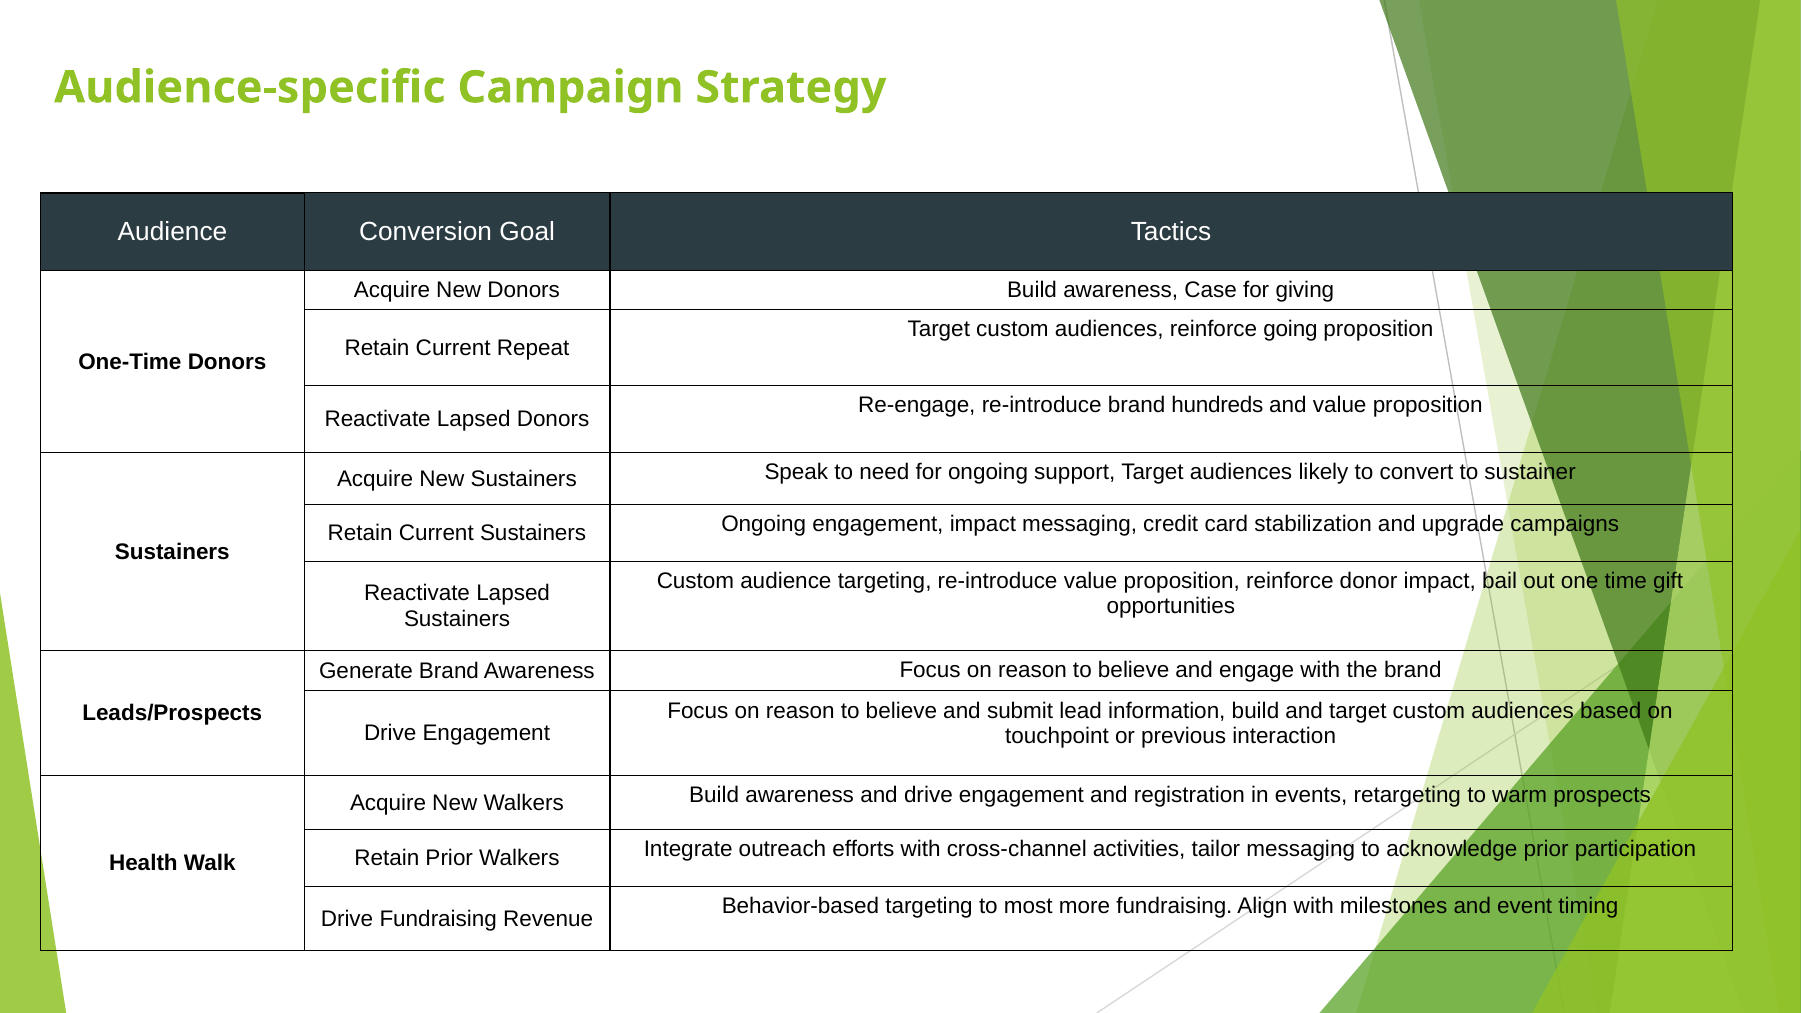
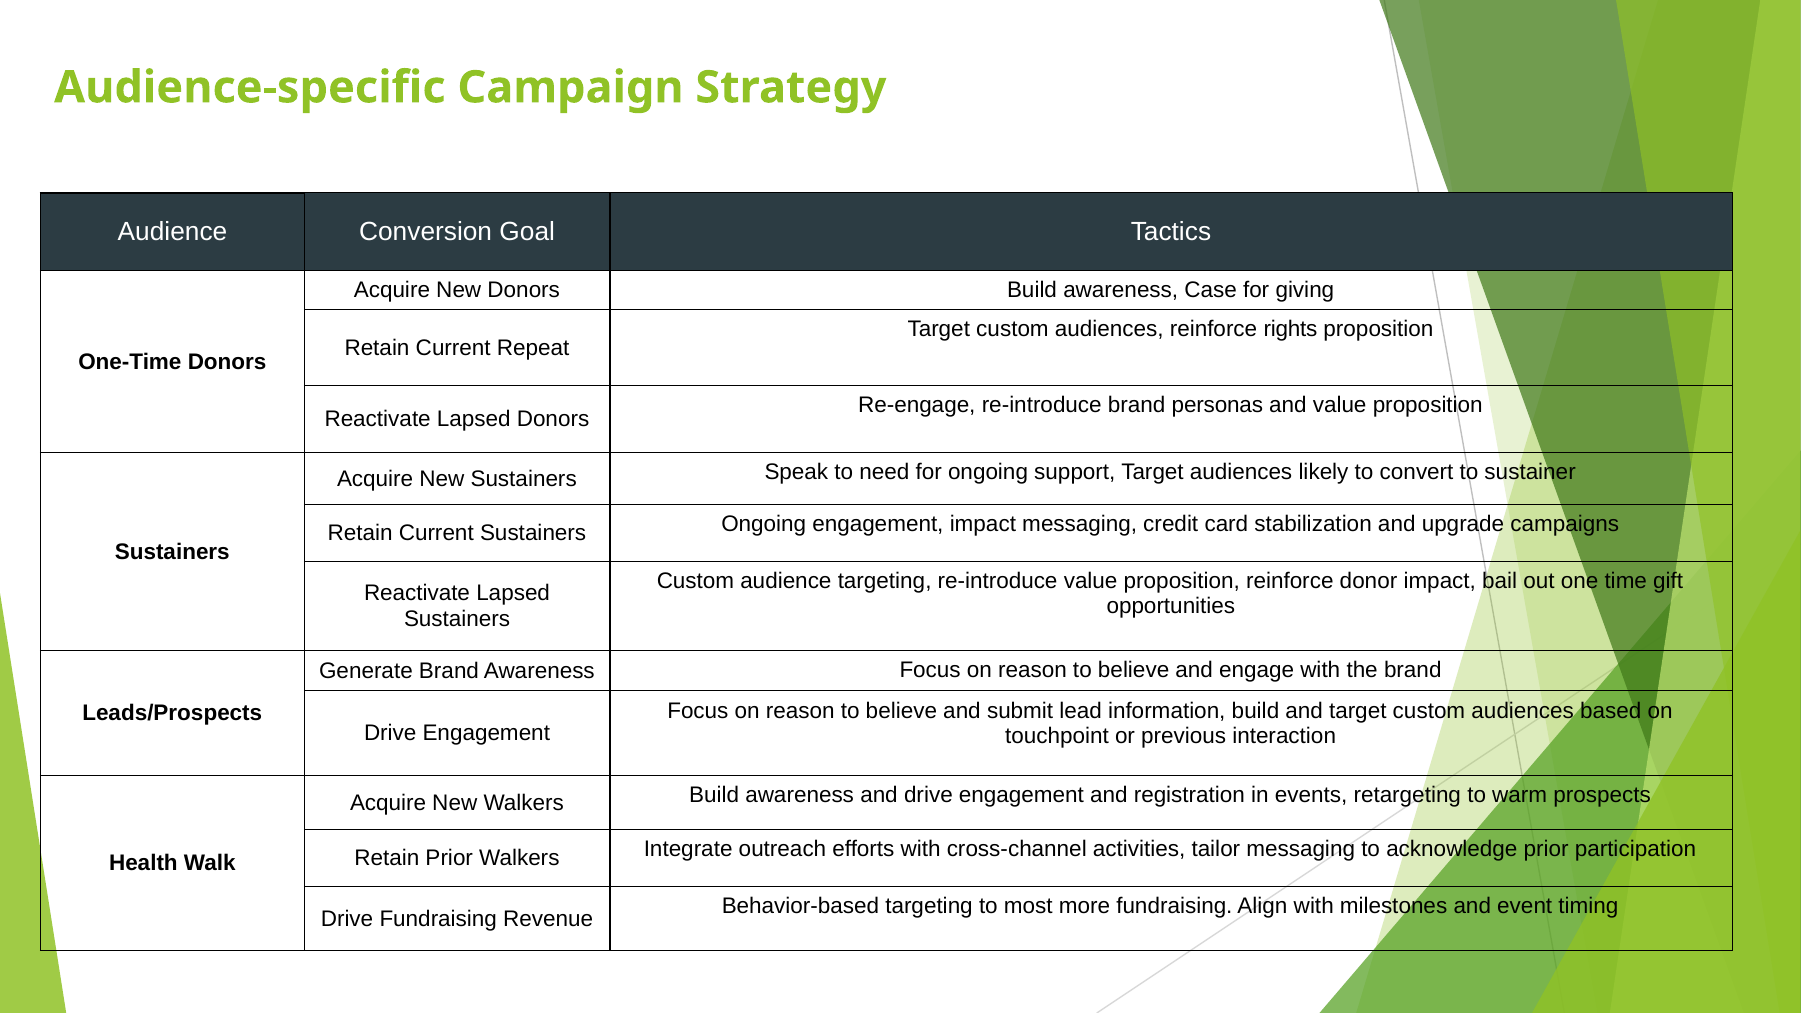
going: going -> rights (1290, 329)
hundreds: hundreds -> personas (1217, 405)
